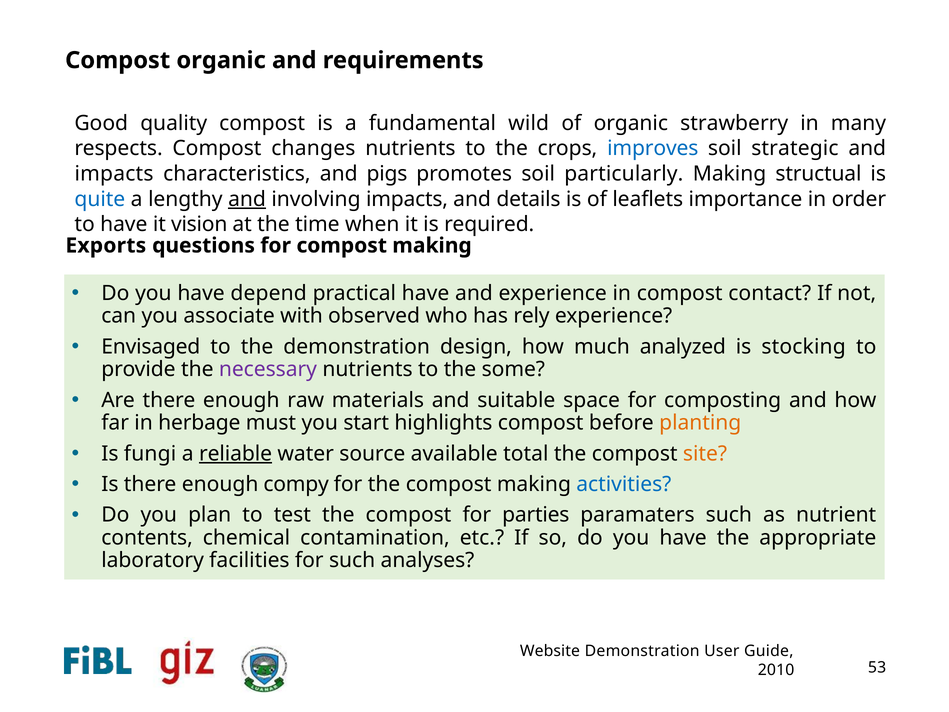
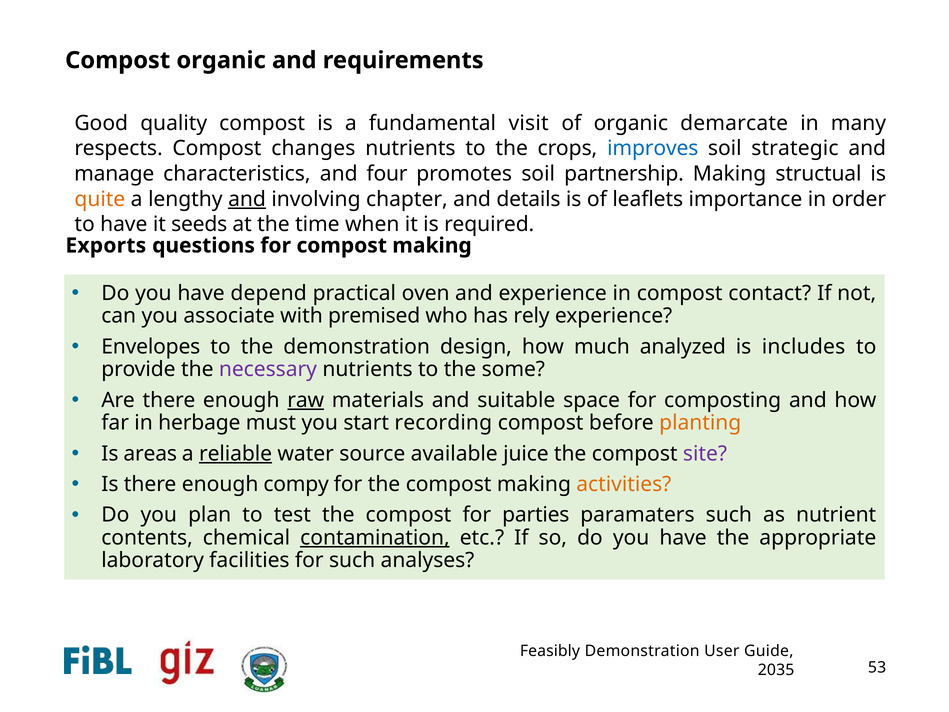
wild: wild -> visit (529, 123)
strawberry: strawberry -> demarcate (734, 123)
impacts: impacts -> manage (114, 174)
pigs: pigs -> four (387, 174)
particularly: particularly -> partnership (624, 174)
quite colour: blue -> orange (100, 199)
involving impacts: impacts -> chapter (407, 199)
vision: vision -> seeds (199, 224)
practical have: have -> oven (426, 293)
observed: observed -> premised (374, 316)
Envisaged: Envisaged -> Envelopes (151, 347)
stocking: stocking -> includes (804, 347)
raw underline: none -> present (306, 400)
highlights: highlights -> recording (443, 423)
fungi: fungi -> areas (150, 453)
total: total -> juice (526, 453)
site colour: orange -> purple (705, 453)
activities colour: blue -> orange (624, 484)
contamination underline: none -> present (375, 538)
Website: Website -> Feasibly (550, 651)
2010: 2010 -> 2035 (776, 670)
